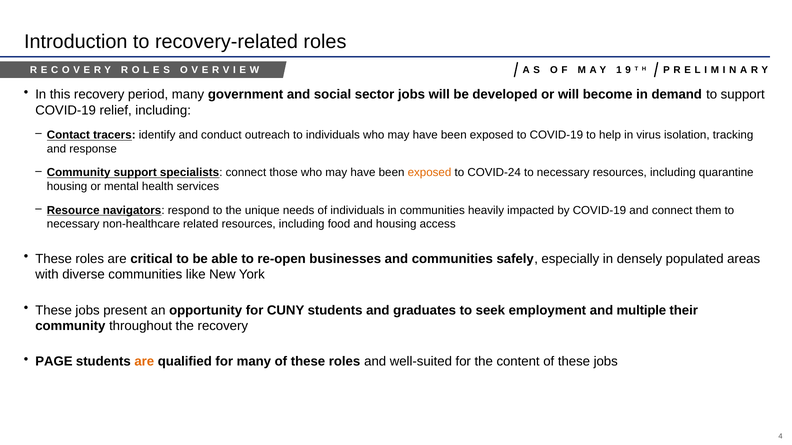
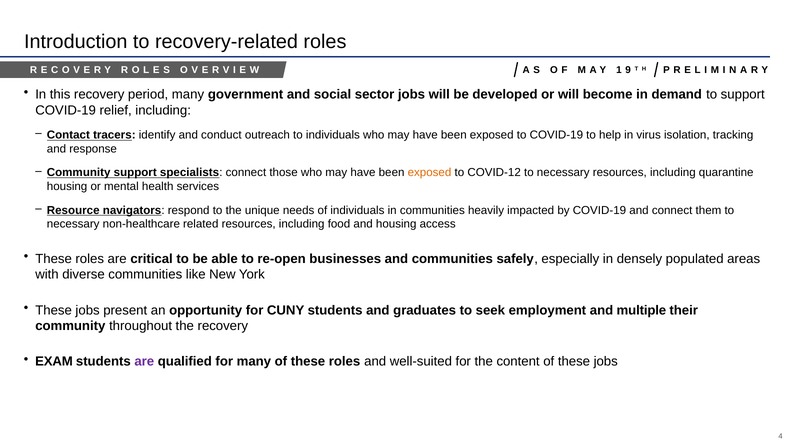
COVID-24: COVID-24 -> COVID-12 (494, 173)
PAGE: PAGE -> EXAM (54, 362)
are colour: orange -> purple (144, 362)
